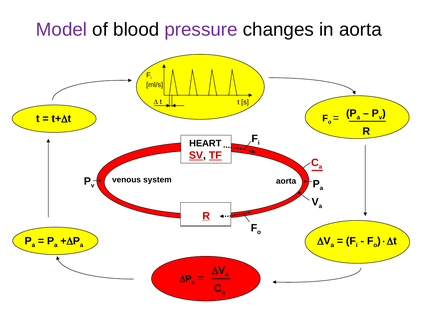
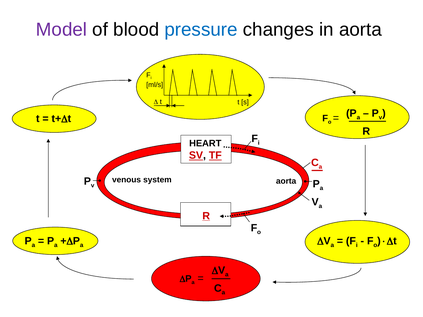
pressure colour: purple -> blue (201, 30)
